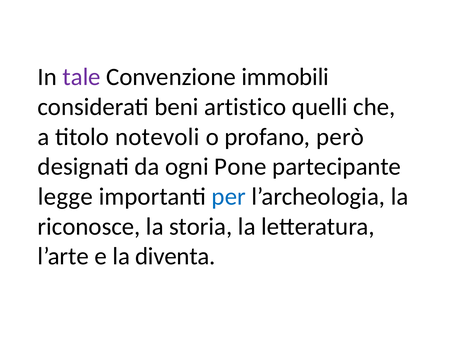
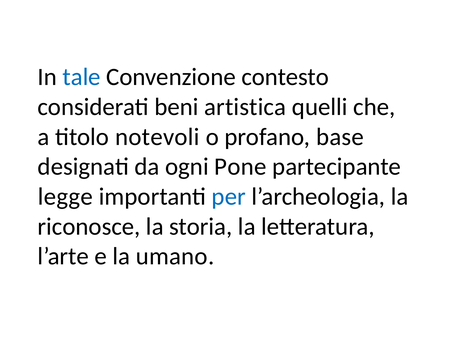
tale colour: purple -> blue (82, 77)
immobili: immobili -> contesto (285, 77)
artistico: artistico -> artistica (245, 107)
però: però -> base (340, 137)
diventa: diventa -> umano (175, 256)
